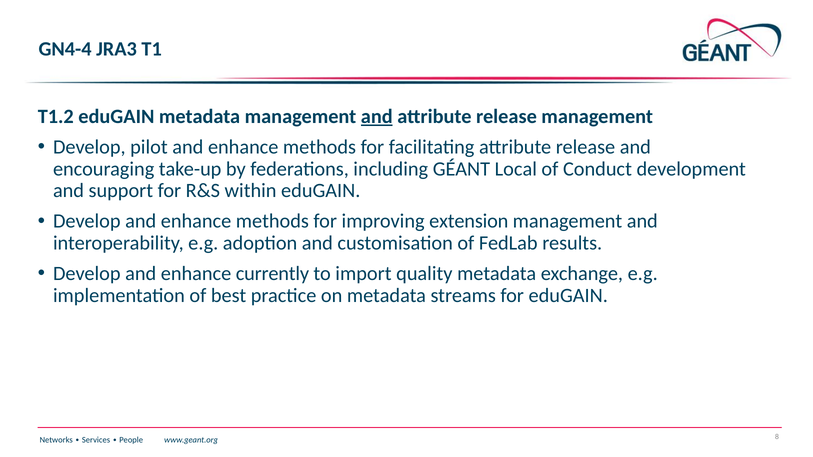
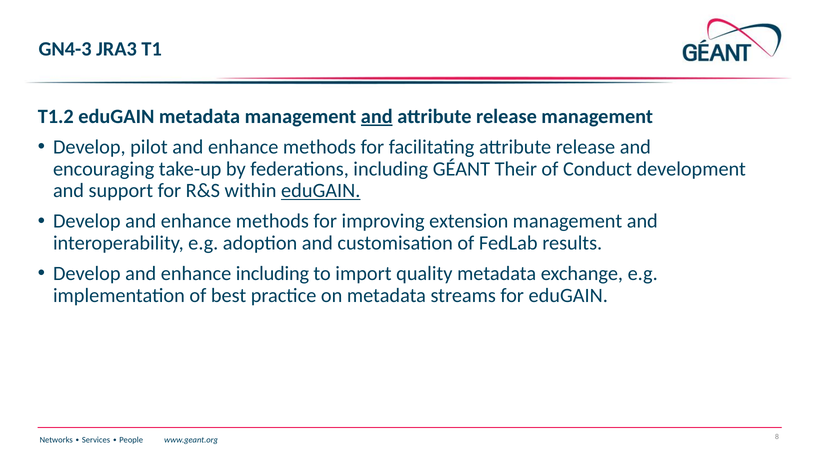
GN4-4: GN4-4 -> GN4-3 (65, 49)
Local: Local -> Their (516, 169)
eduGAIN underline: none -> present (321, 191)
enhance currently: currently -> including (272, 274)
